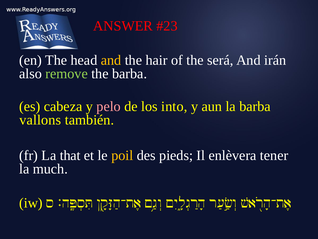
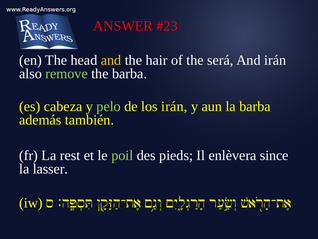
pelo colour: pink -> light green (109, 106)
los into: into -> irán (174, 106)
vallons: vallons -> además (40, 120)
that: that -> rest (70, 155)
poil colour: yellow -> light green (122, 155)
tener: tener -> since (274, 155)
much: much -> lasser (50, 169)
